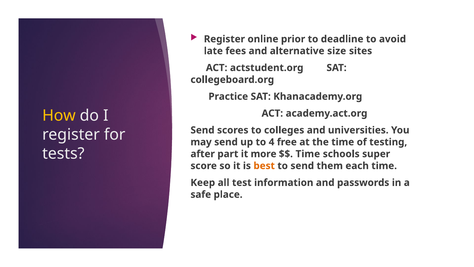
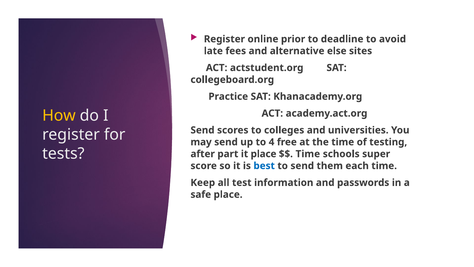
size: size -> else (337, 51)
it more: more -> place (264, 154)
best colour: orange -> blue (264, 166)
